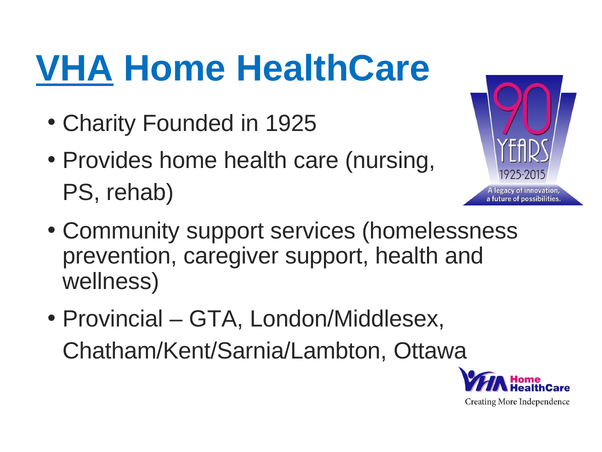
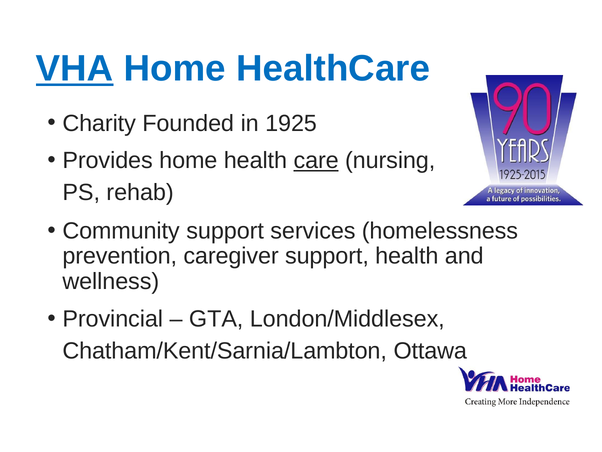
care underline: none -> present (316, 160)
